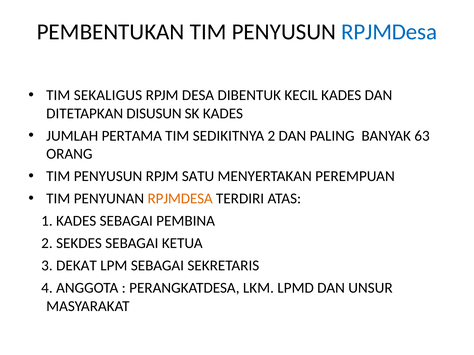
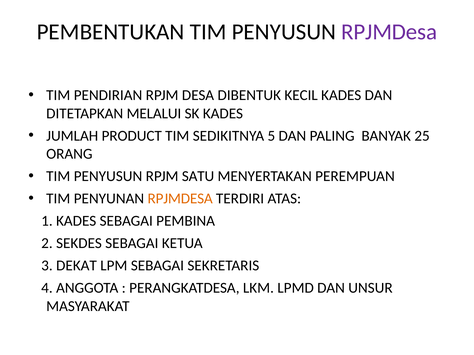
RPJMDesa colour: blue -> purple (389, 32)
SEKALIGUS: SEKALIGUS -> PENDIRIAN (108, 95)
DISUSUN: DISUSUN -> MELALUI (154, 114)
PERTAMA: PERTAMA -> PRODUCT (132, 136)
SEDIKITNYA 2: 2 -> 5 (271, 136)
63: 63 -> 25 (422, 136)
